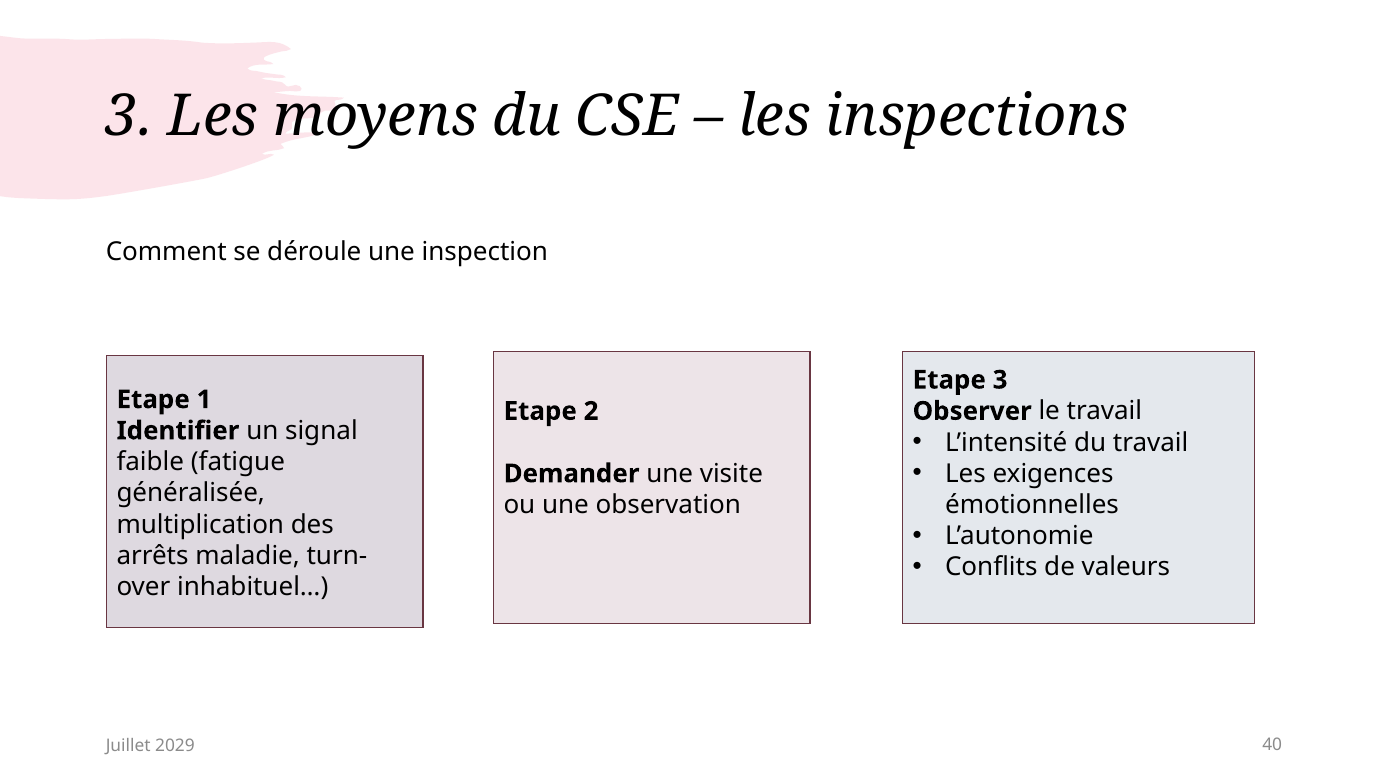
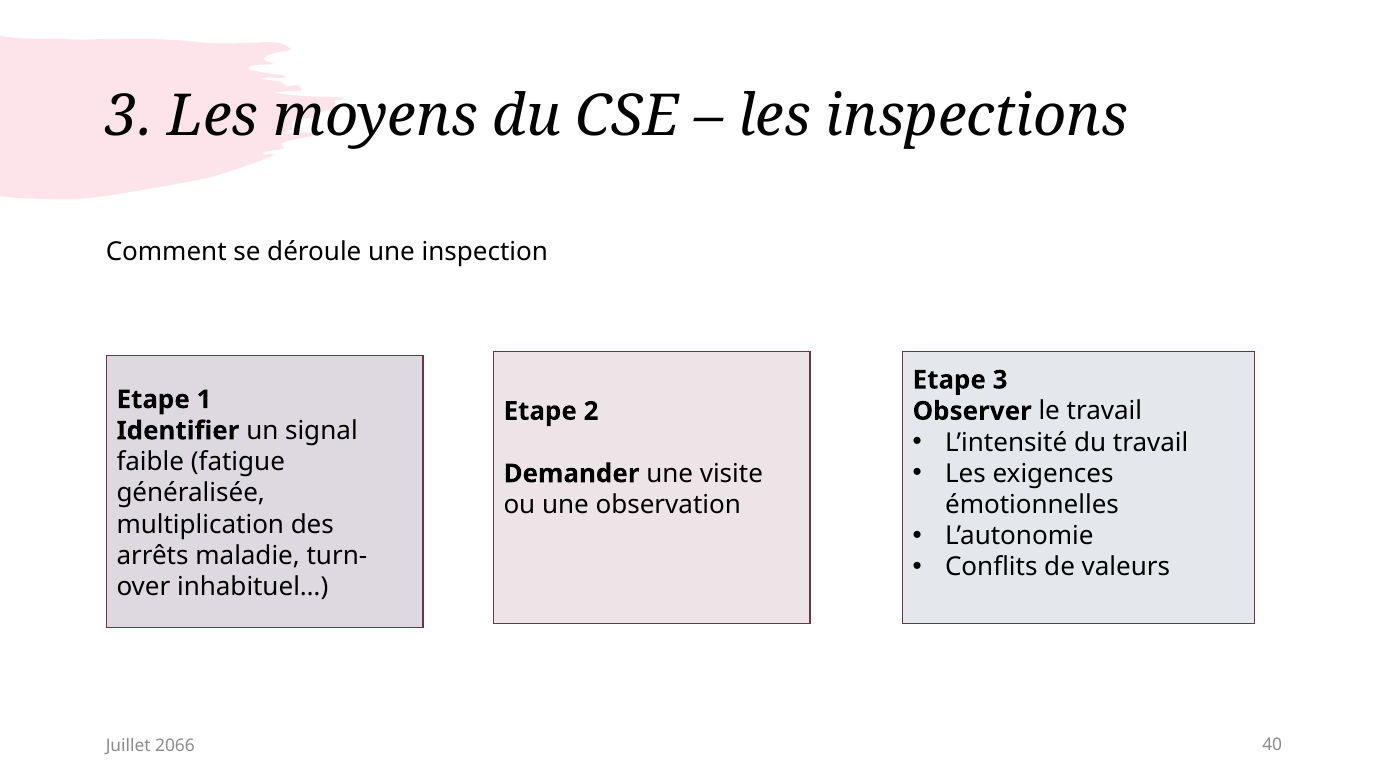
2029: 2029 -> 2066 (175, 746)
